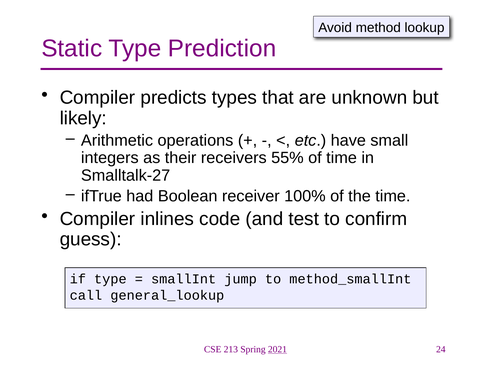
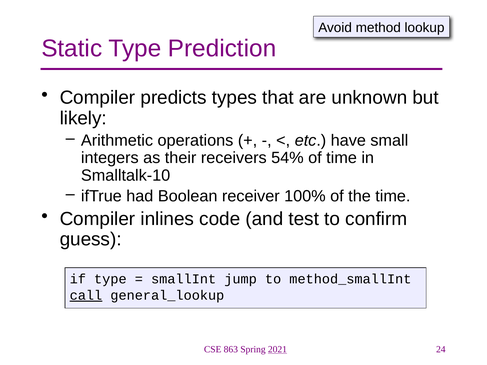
55%: 55% -> 54% (287, 158)
Smalltalk-27: Smalltalk-27 -> Smalltalk-10 (126, 176)
call underline: none -> present (86, 296)
213: 213 -> 863 (231, 350)
